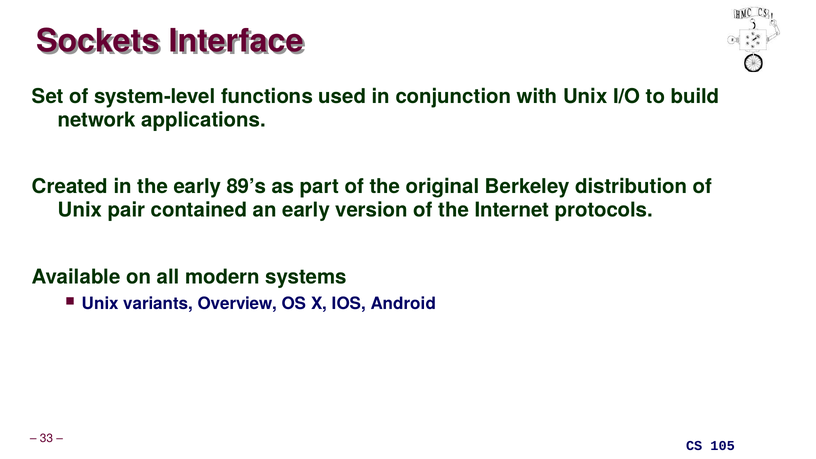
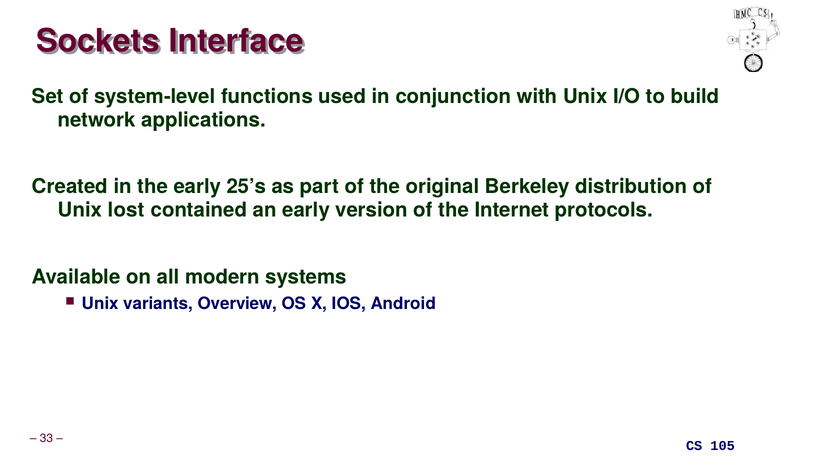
89’s: 89’s -> 25’s (246, 187)
pair: pair -> lost (126, 210)
